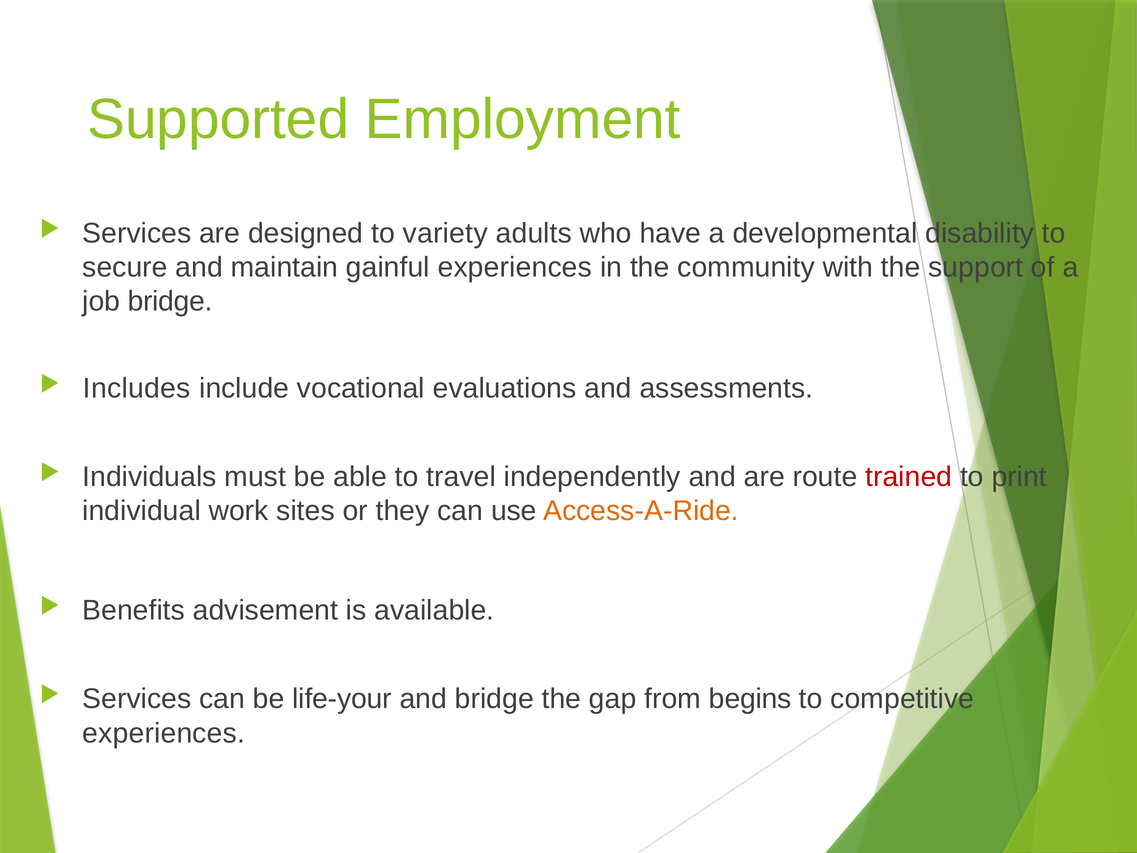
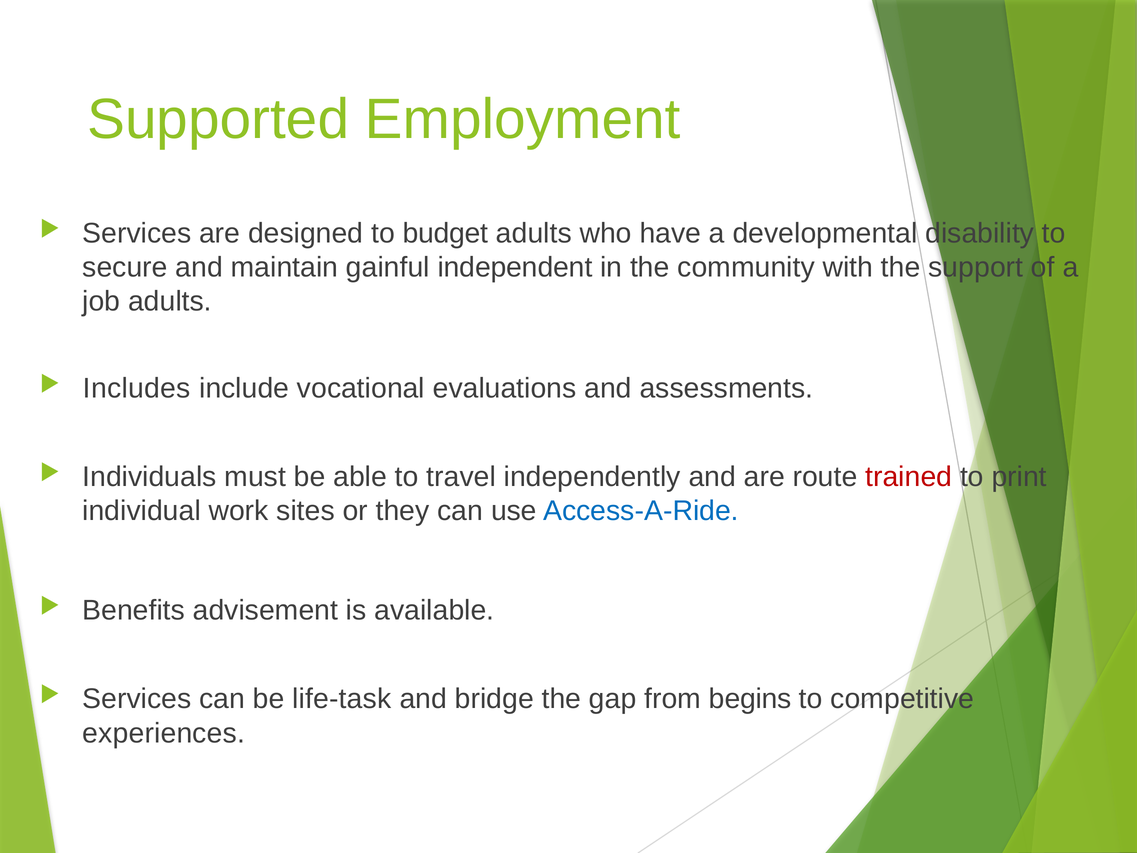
variety: variety -> budget (445, 233)
gainful experiences: experiences -> independent (515, 267)
job bridge: bridge -> adults (170, 301)
Access-A-Ride colour: orange -> blue (641, 511)
life-your: life-your -> life-task (342, 699)
